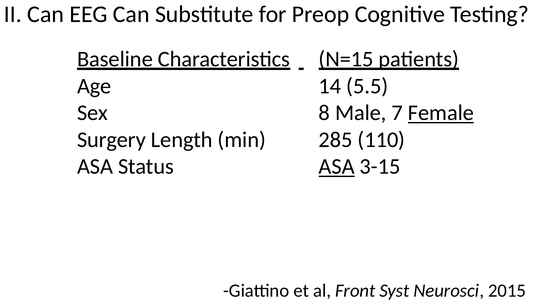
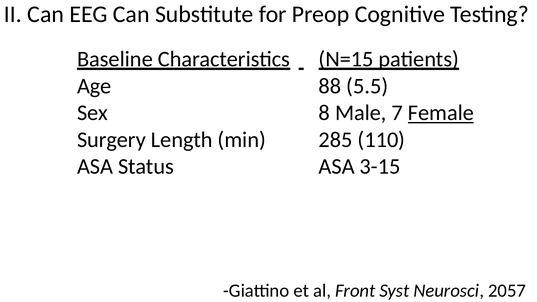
14: 14 -> 88 (330, 86)
ASA underline: present -> none (337, 167)
2015: 2015 -> 2057 (507, 291)
